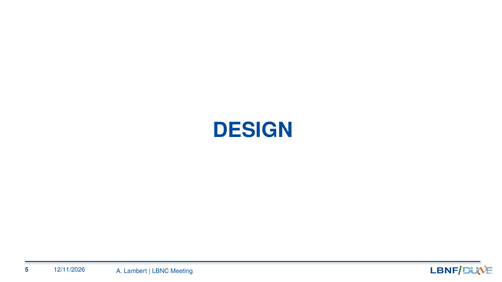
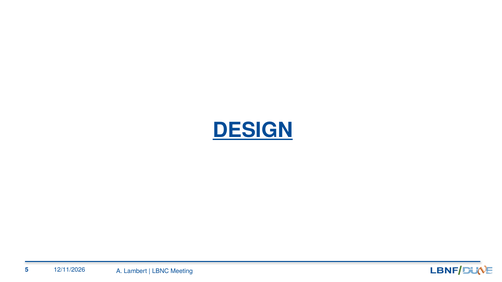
DESIGN underline: none -> present (253, 130)
